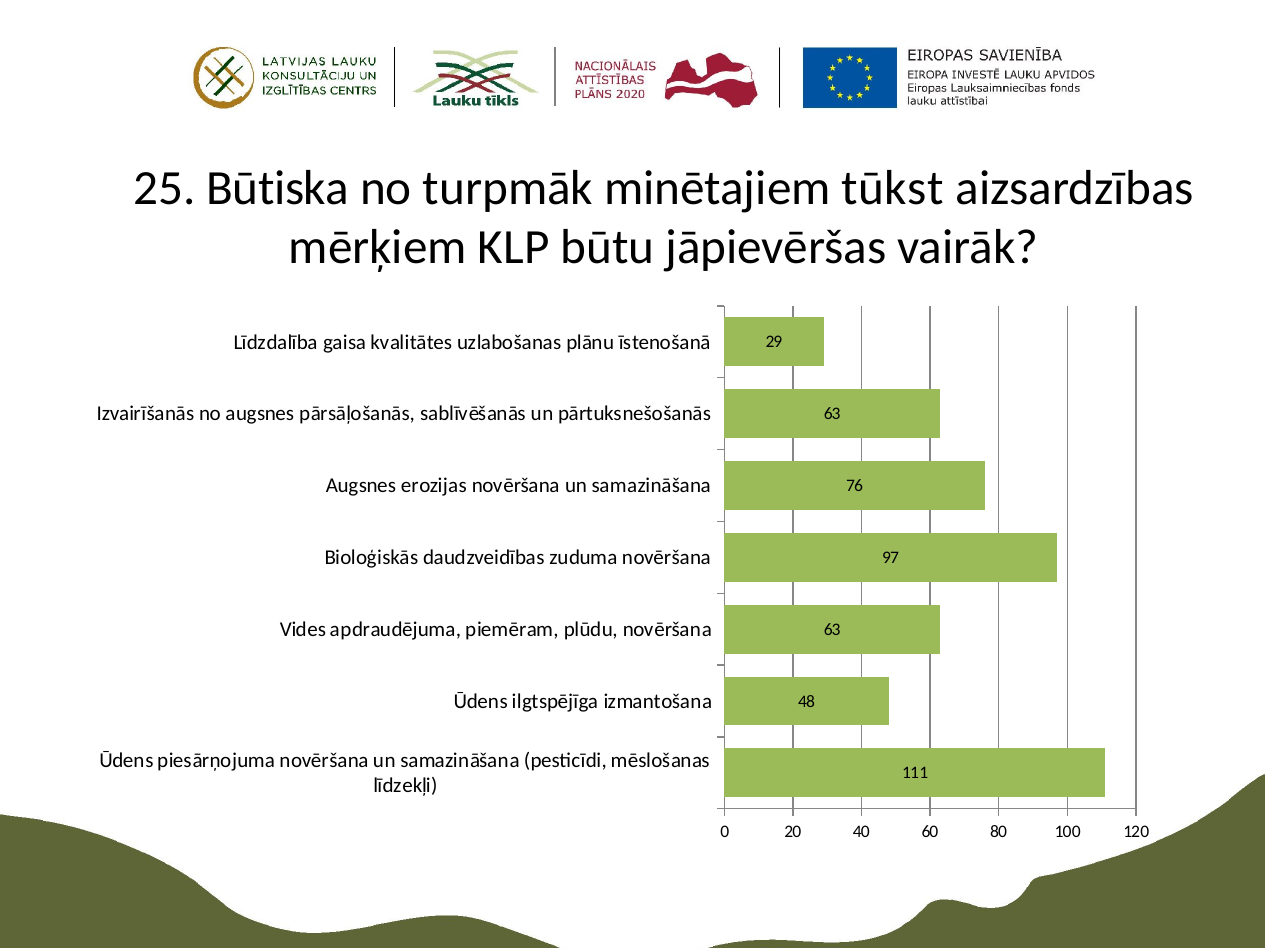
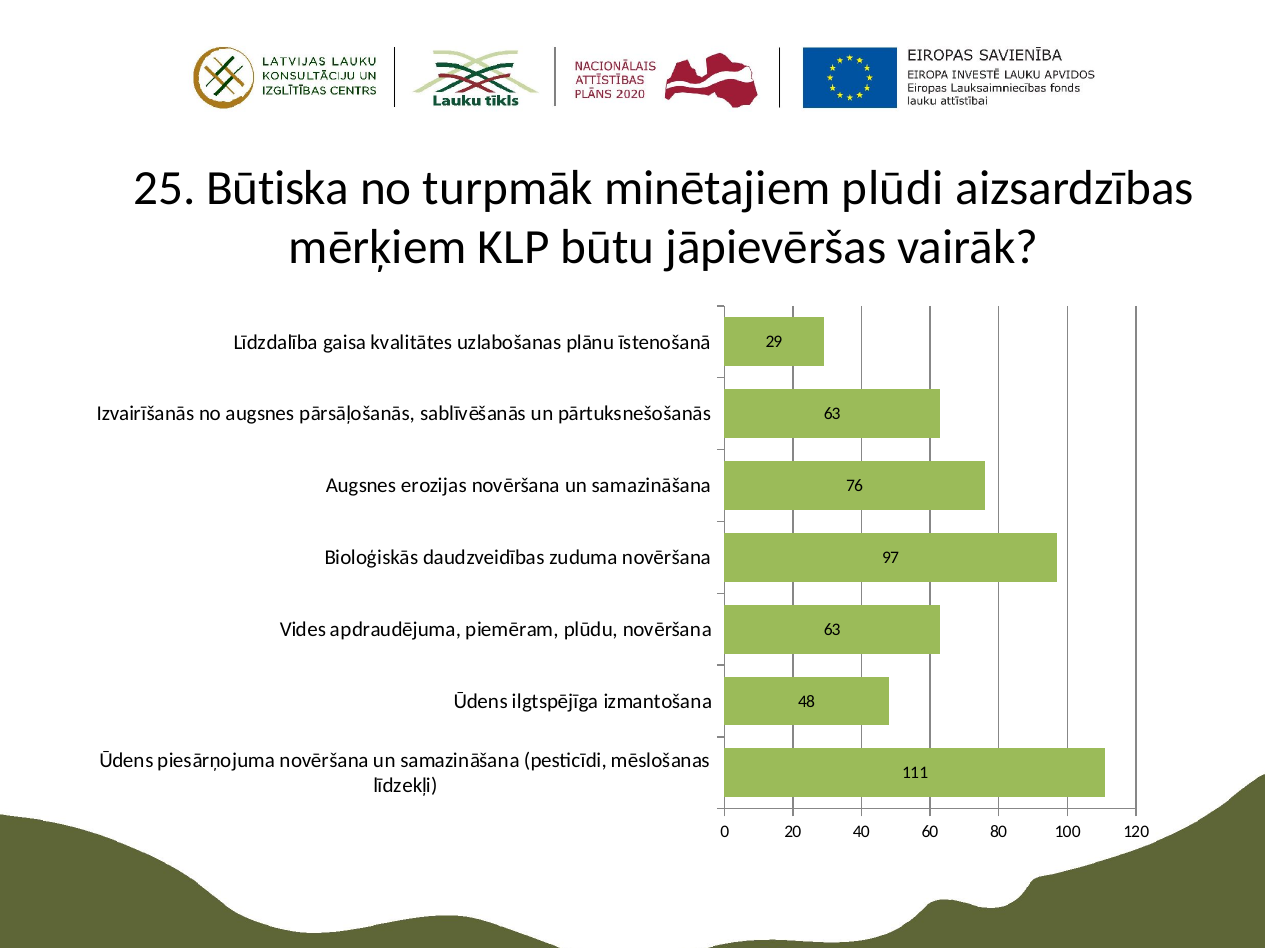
tūkst: tūkst -> plūdi (893, 189)
